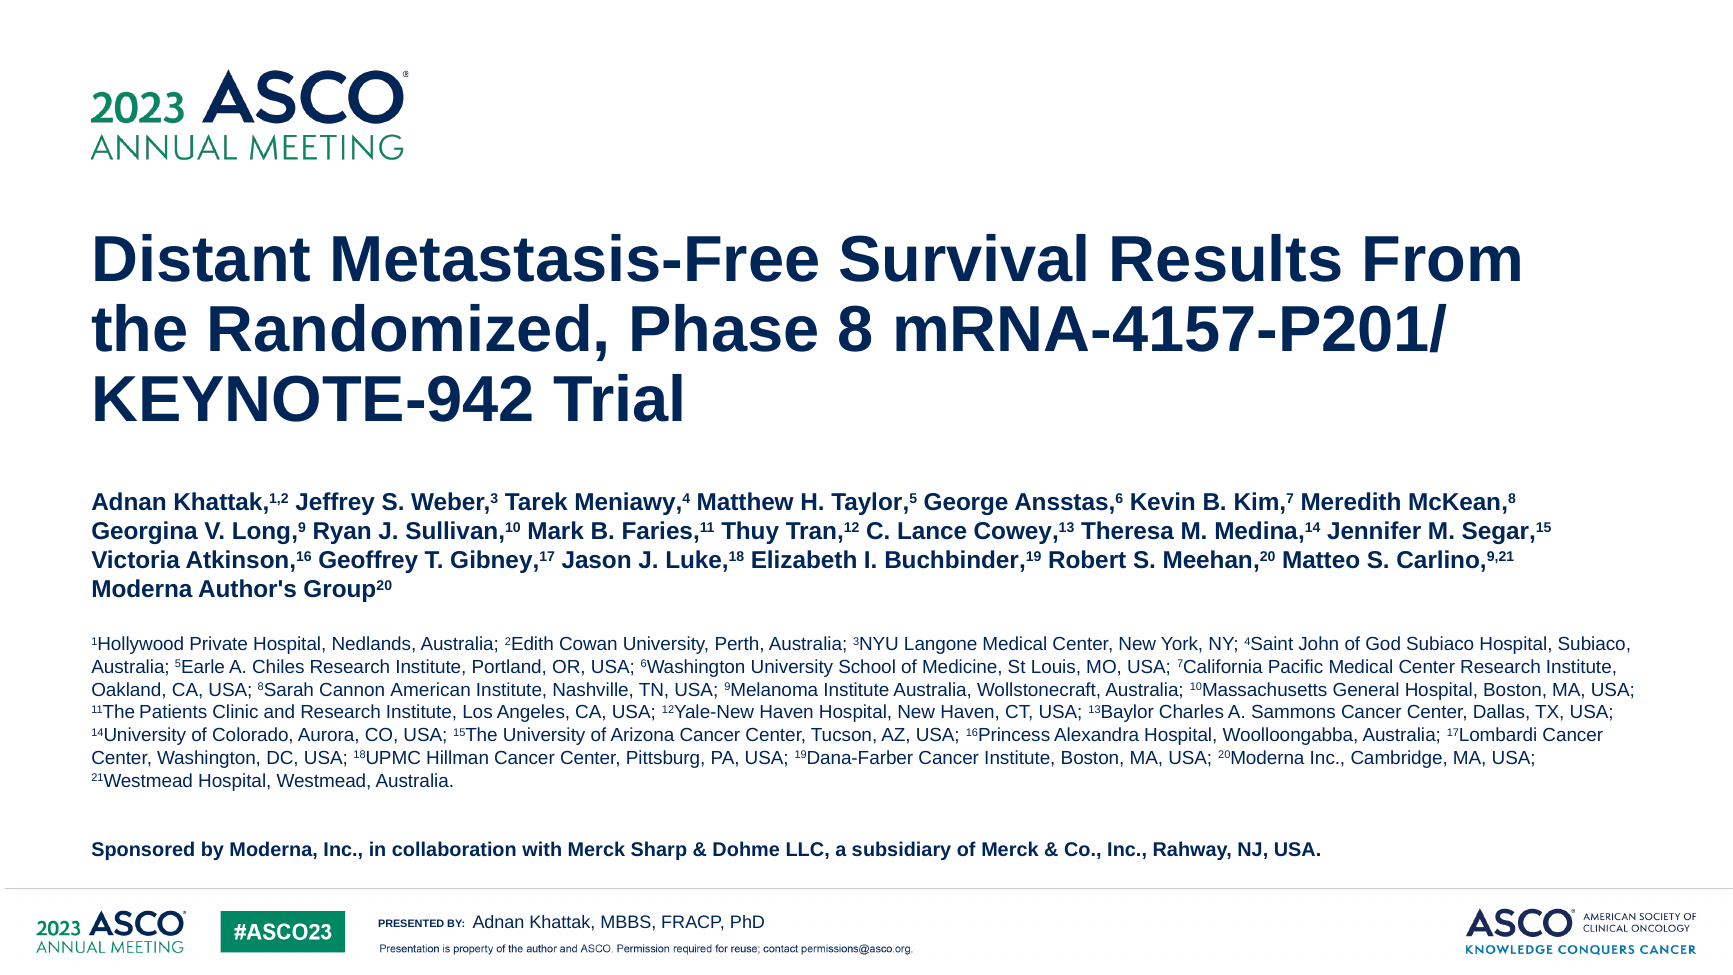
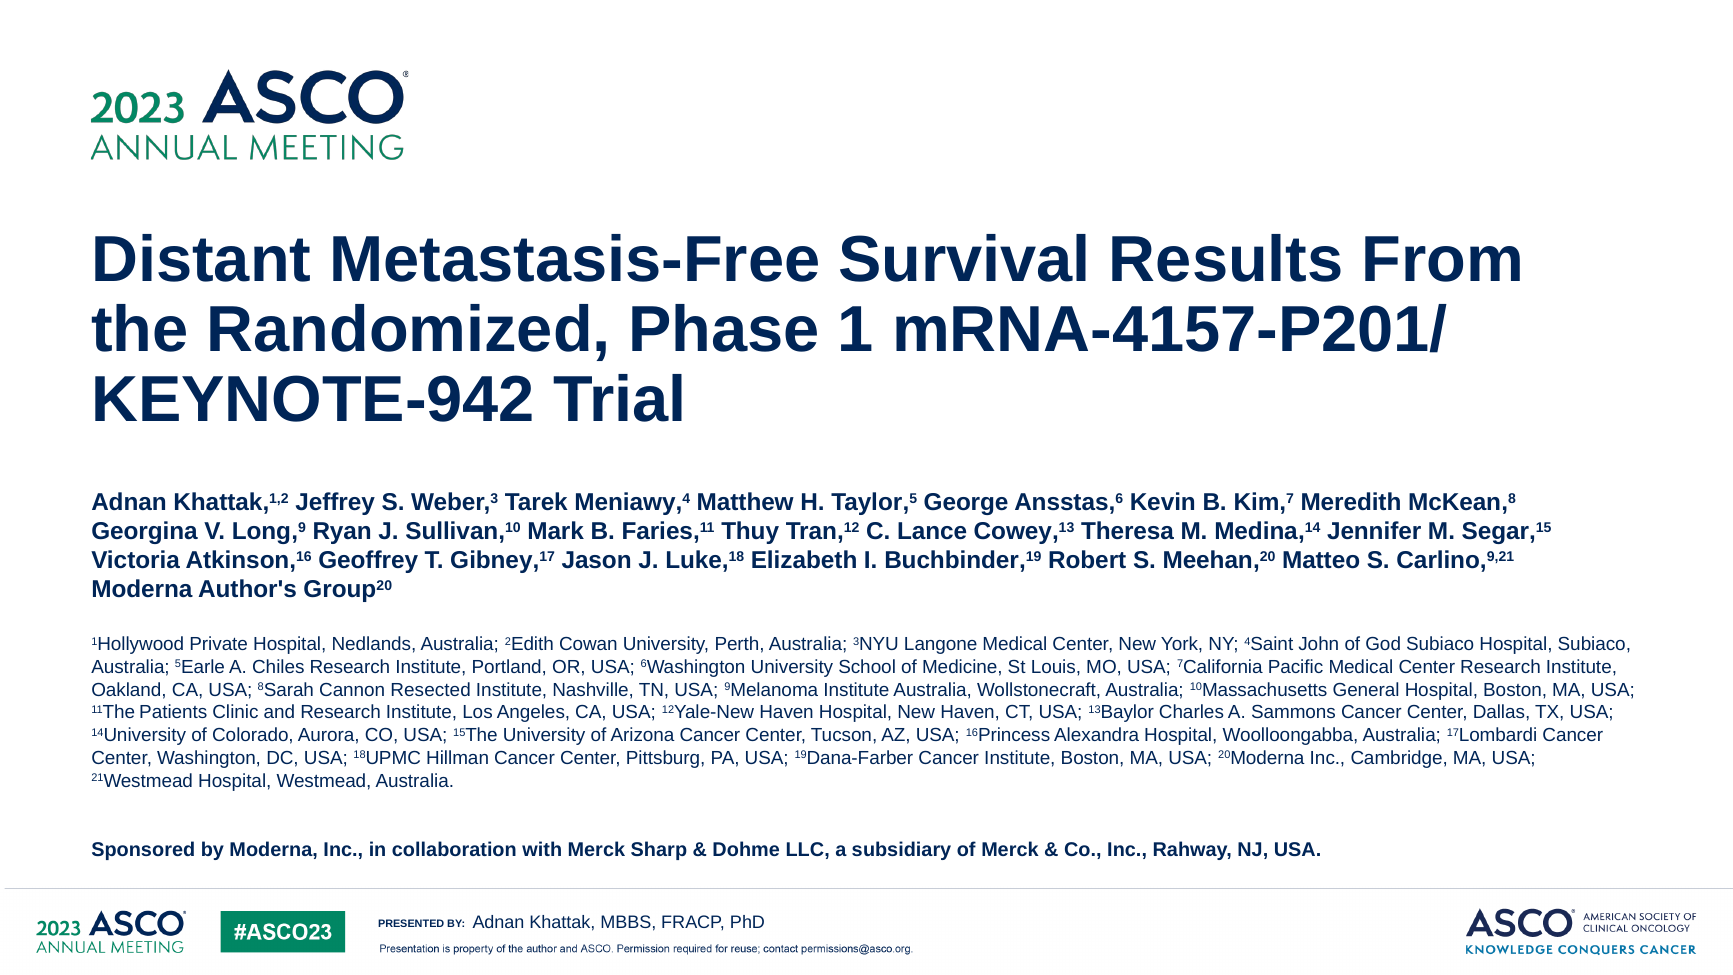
8: 8 -> 1 (856, 330)
American: American -> Resected (431, 690)
